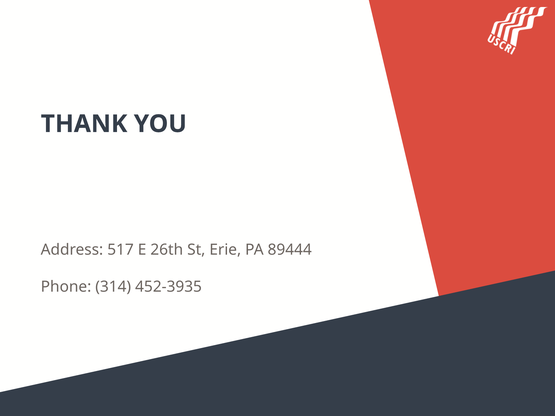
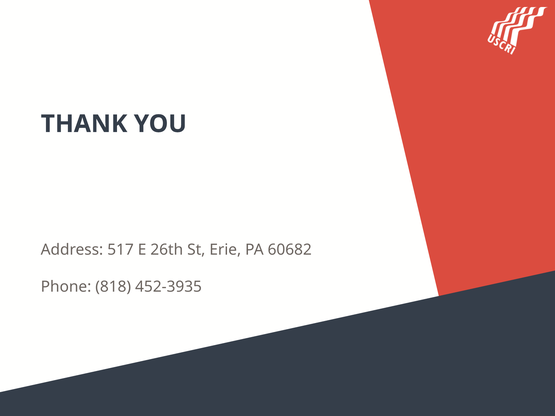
89444: 89444 -> 60682 (290, 250)
314: 314 -> 818 (113, 287)
